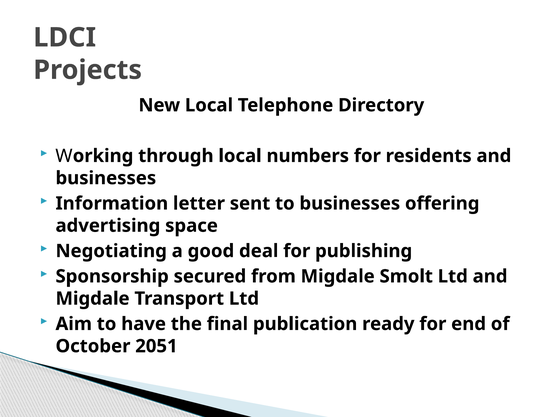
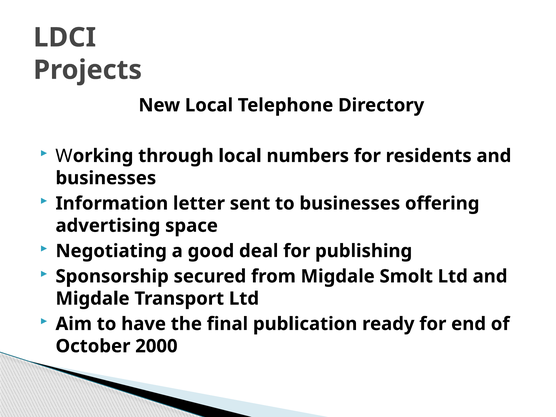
2051: 2051 -> 2000 (156, 346)
